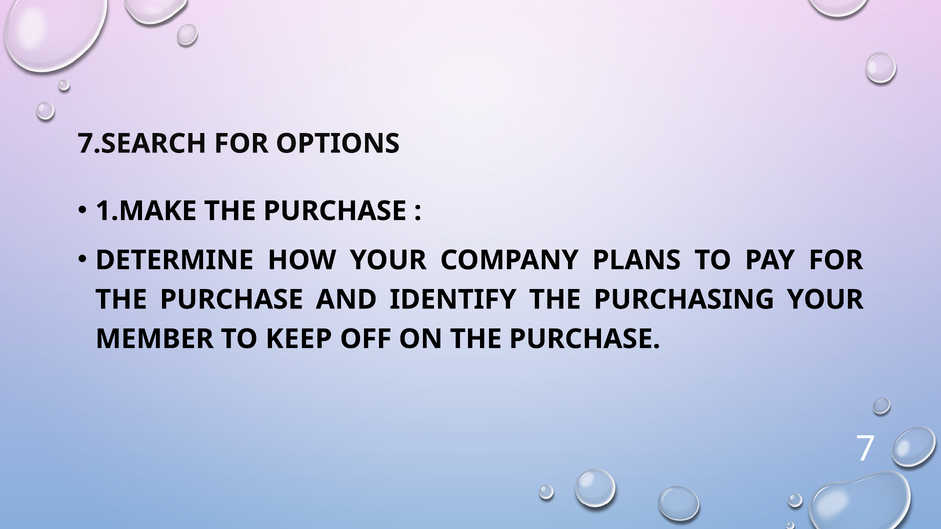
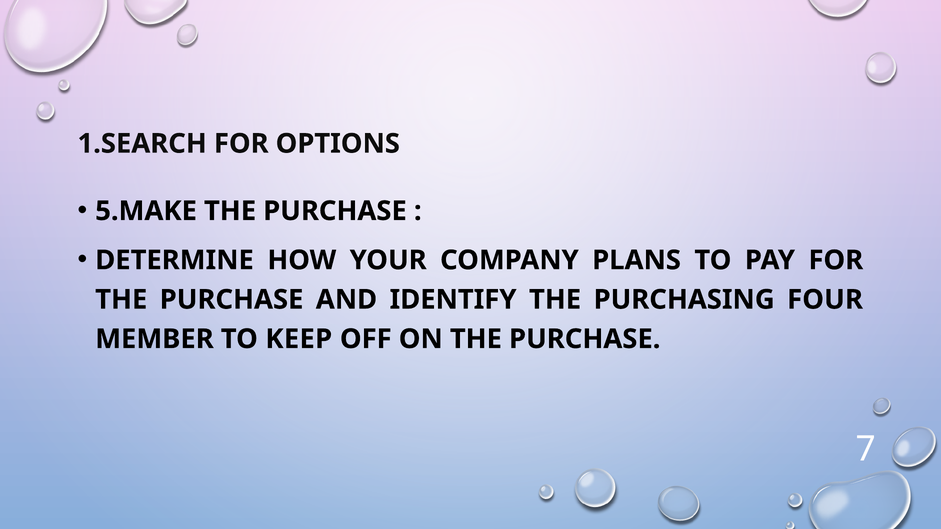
7.SEARCH: 7.SEARCH -> 1.SEARCH (142, 144)
1.MAKE: 1.MAKE -> 5.MAKE (146, 211)
PURCHASING YOUR: YOUR -> FOUR (825, 300)
